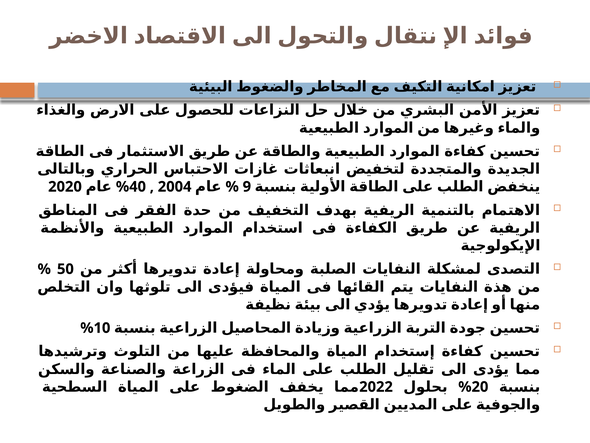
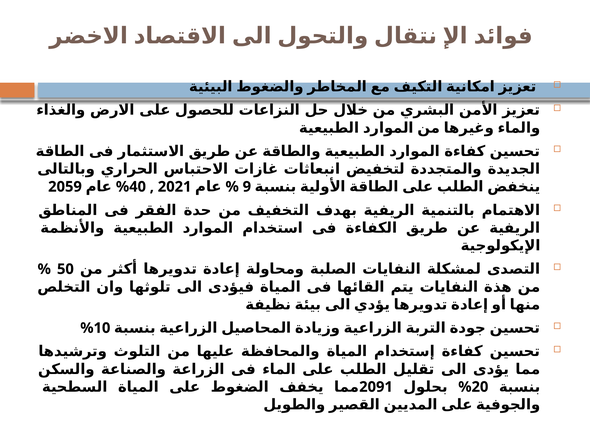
2020: 2020 -> 2059 (65, 187)
2004: 2004 -> 2021 (175, 187)
2022: 2022 -> 2091 (376, 386)
